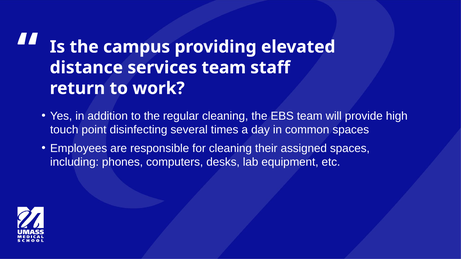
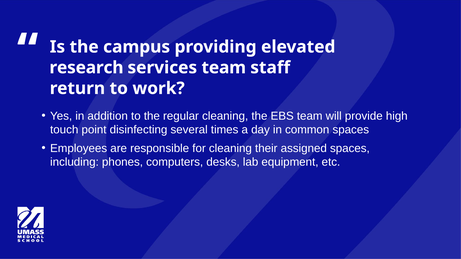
distance: distance -> research (86, 68)
